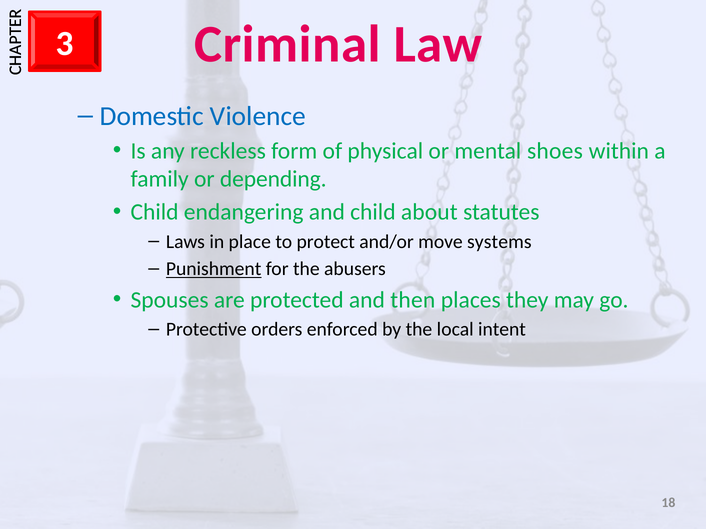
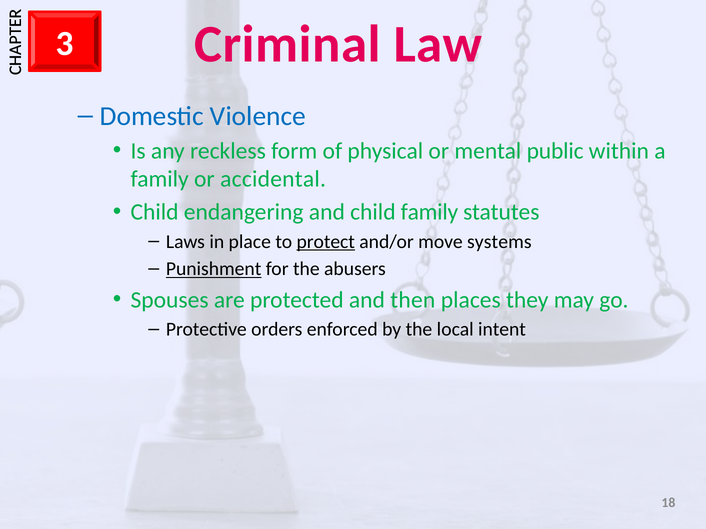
shoes: shoes -> public (555, 151)
depending: depending -> accidental (273, 179)
child about: about -> family (429, 212)
protect underline: none -> present (326, 242)
